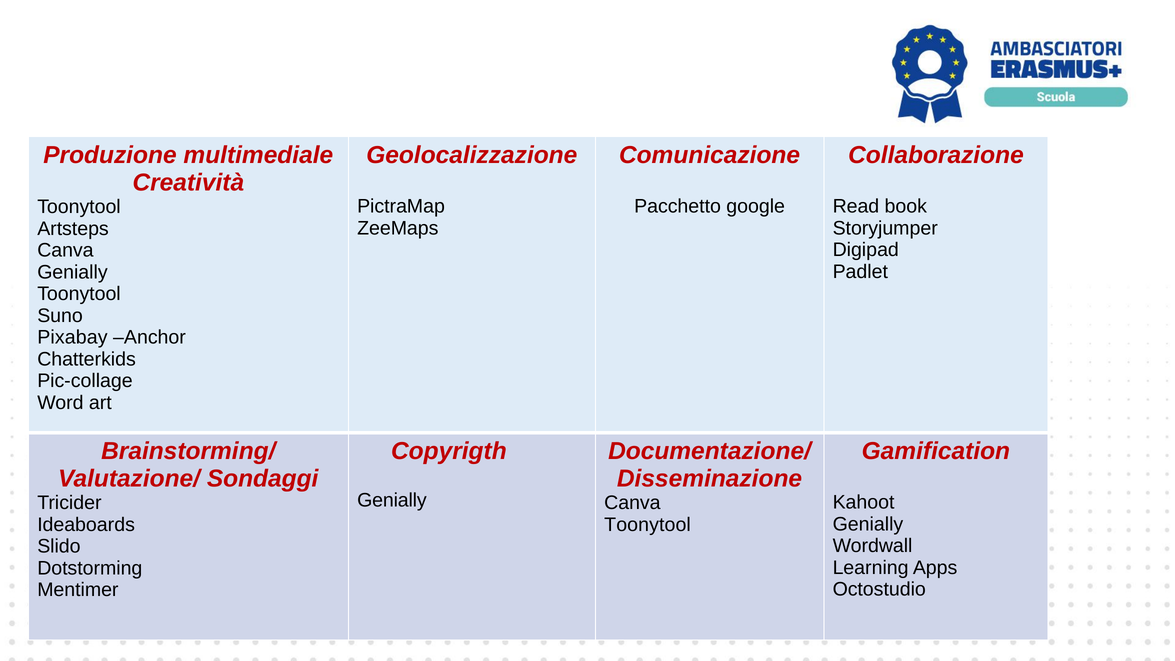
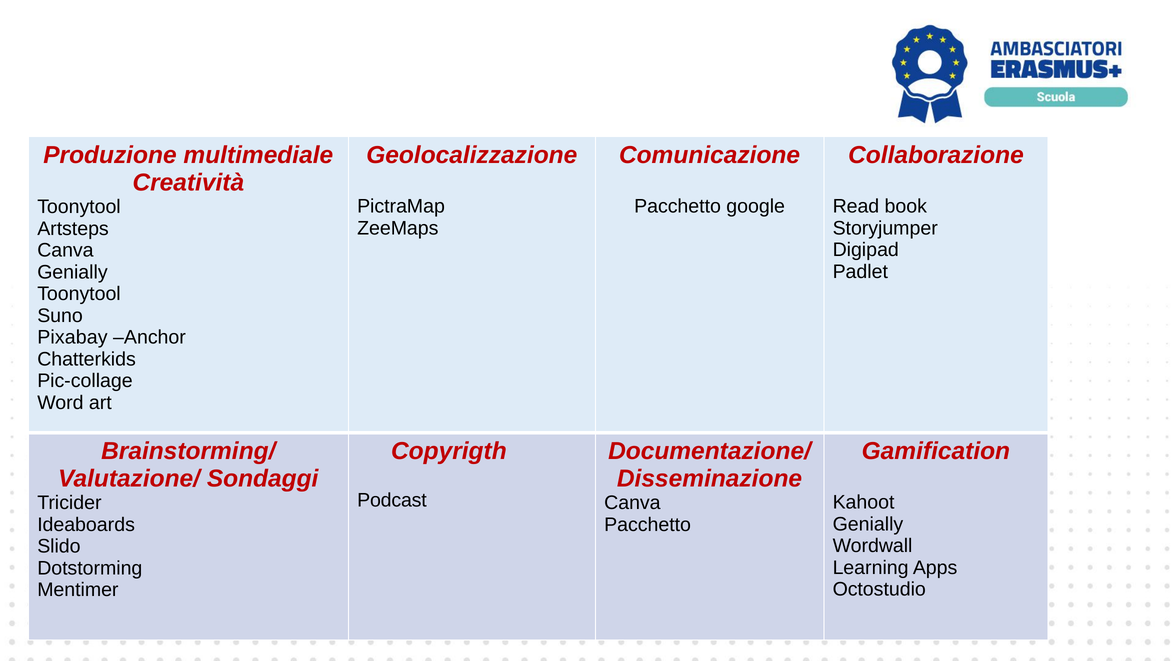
Genially: Genially -> Podcast (392, 500)
Toonytool: Toonytool -> Pacchetto (648, 525)
